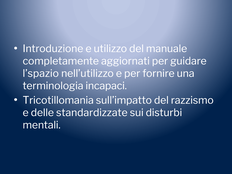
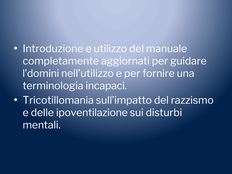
l’spazio: l’spazio -> l’domini (41, 73)
standardizzate: standardizzate -> ipoventilazione (92, 113)
